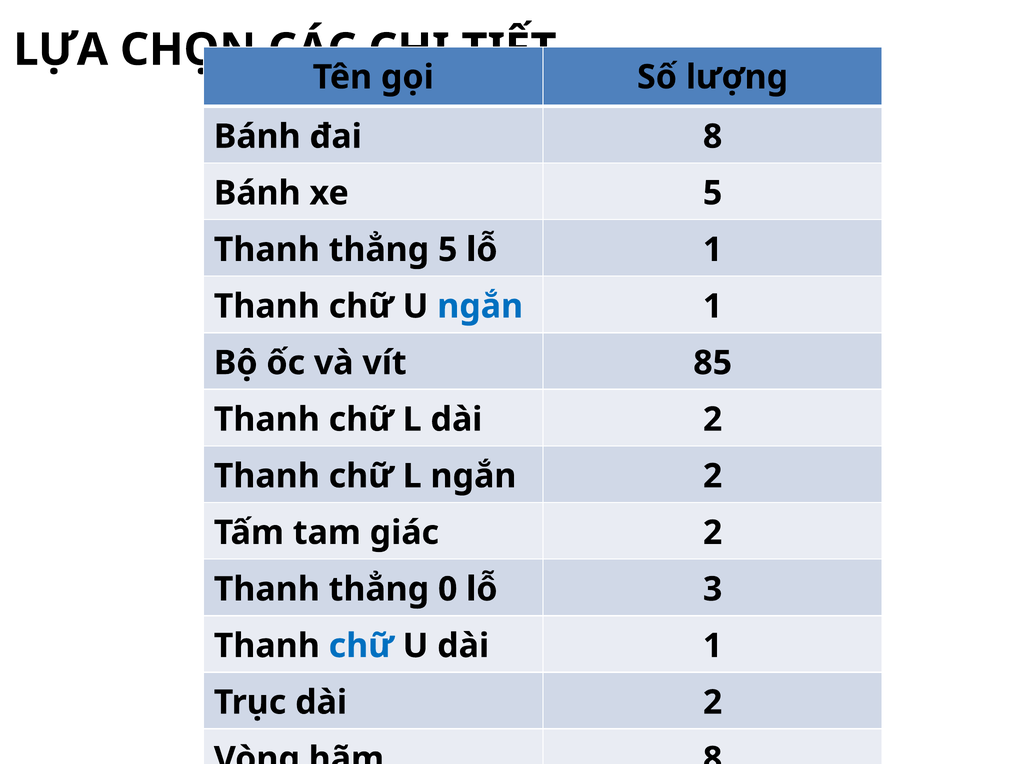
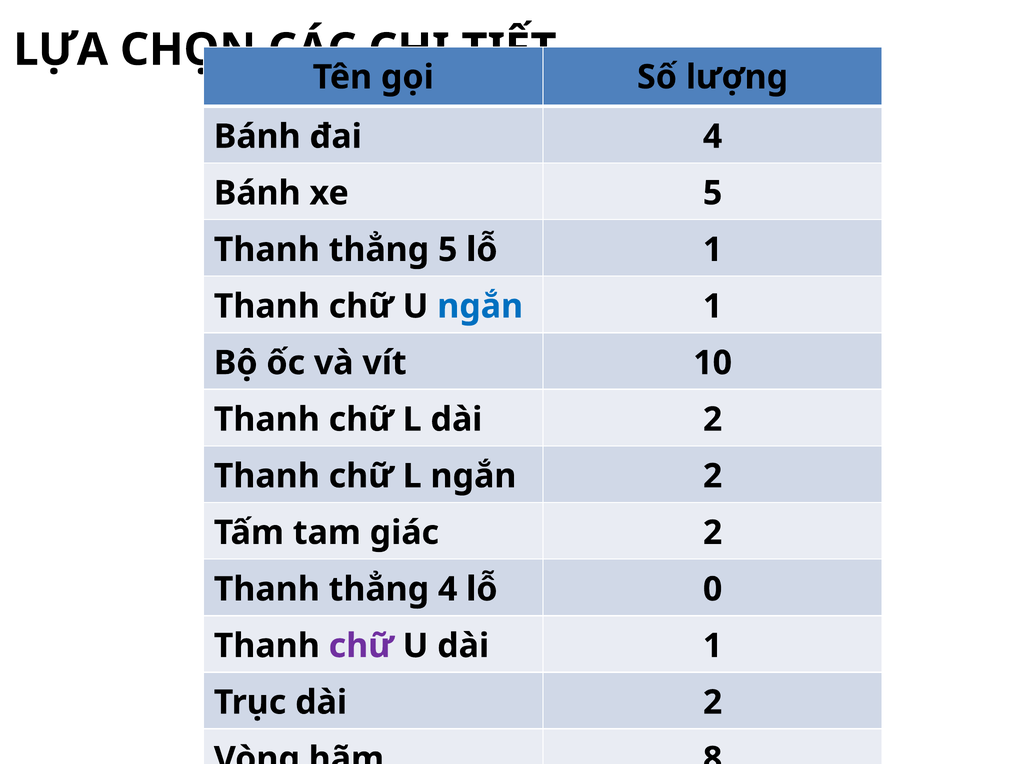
đai 8: 8 -> 4 (713, 136)
85: 85 -> 10 (713, 363)
thẳng 0: 0 -> 4 (448, 589)
3: 3 -> 0 (713, 589)
chữ colour: blue -> purple (361, 645)
